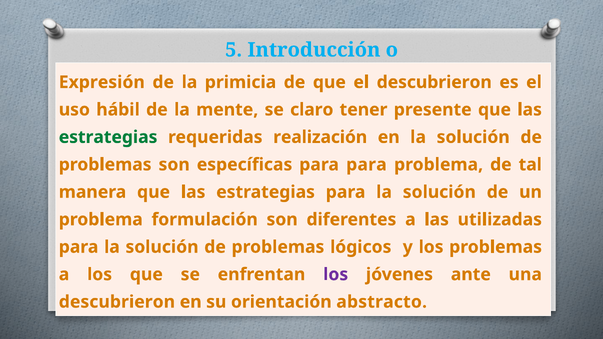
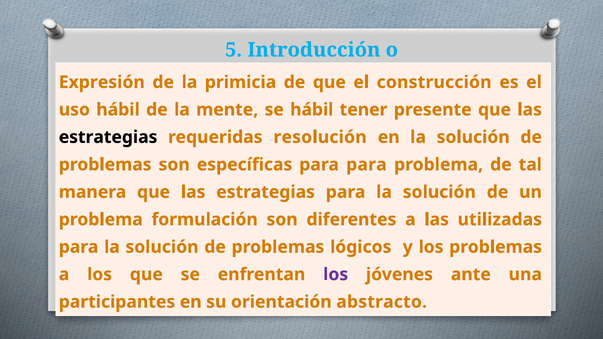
descubrieron: descubrieron -> construcción (434, 82)
se claro: claro -> hábil (312, 110)
estrategias colour: green -> black (108, 137)
realización: realización -> resolución (320, 137)
descubrieron: descubrieron -> participantes (117, 302)
